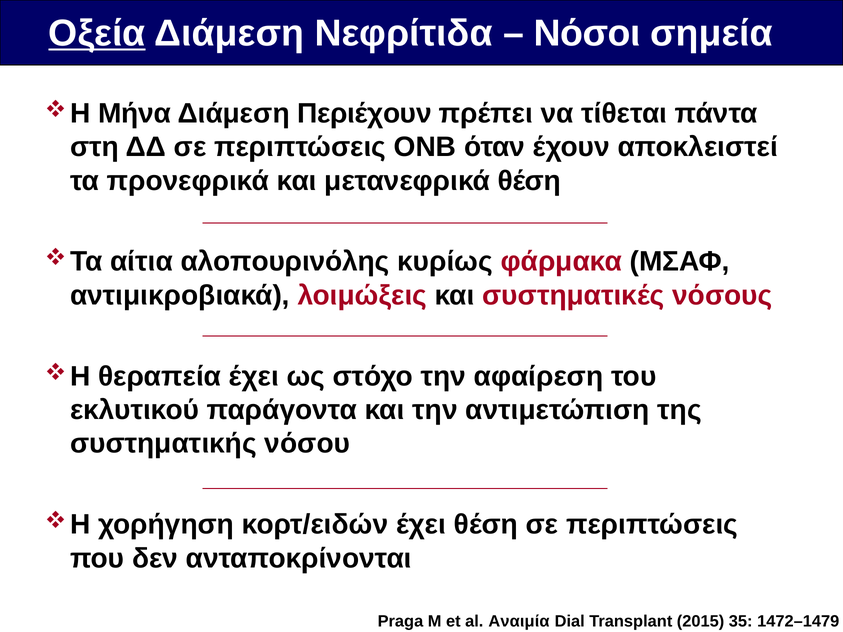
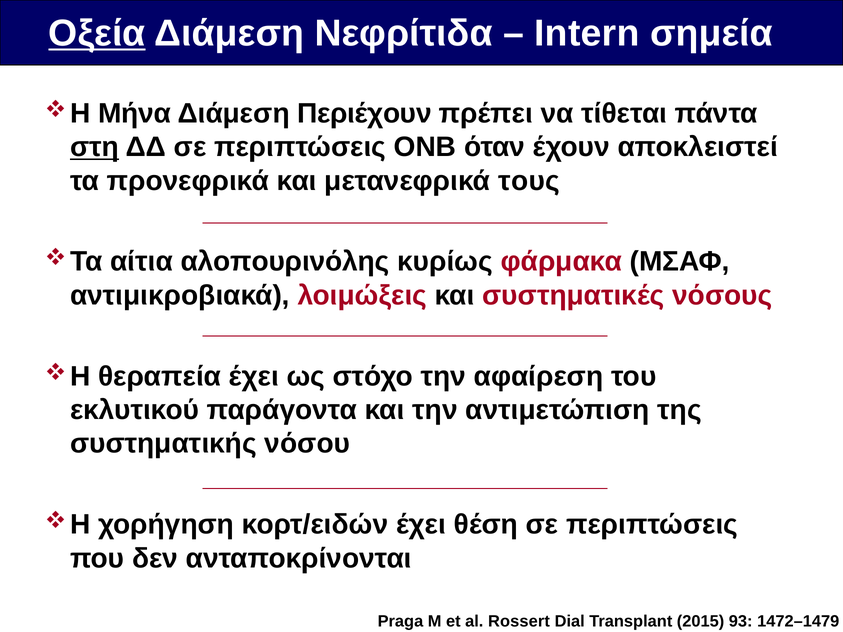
Νόσοι: Νόσοι -> Intern (587, 33)
στη underline: none -> present (95, 147)
μετανεφρικά θέση: θέση -> τους (529, 181)
Αναιμία: Αναιμία -> Rossert (519, 622)
35: 35 -> 93 (741, 622)
